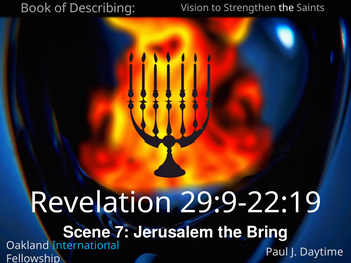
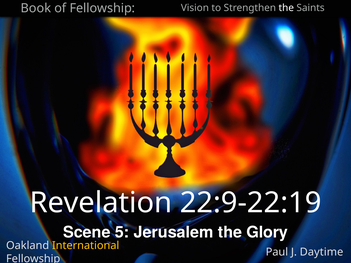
Describing: Describing -> Fellowship (102, 8)
29:9-22:19: 29:9-22:19 -> 22:9-22:19 (251, 203)
7: 7 -> 5 (122, 232)
Bring: Bring -> Glory (267, 232)
International colour: light blue -> yellow (86, 246)
